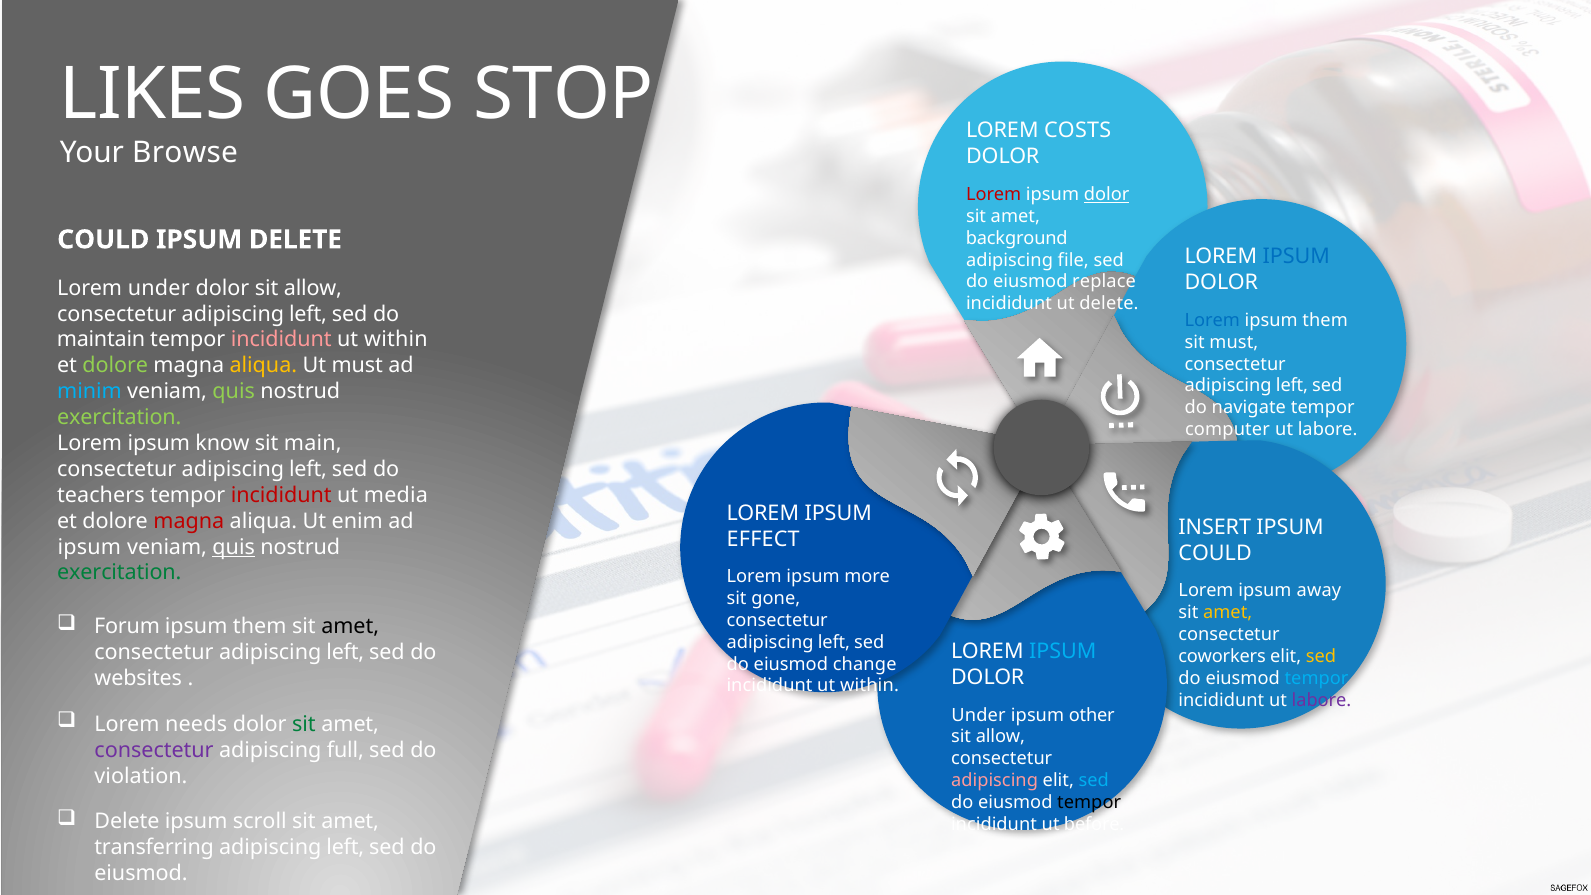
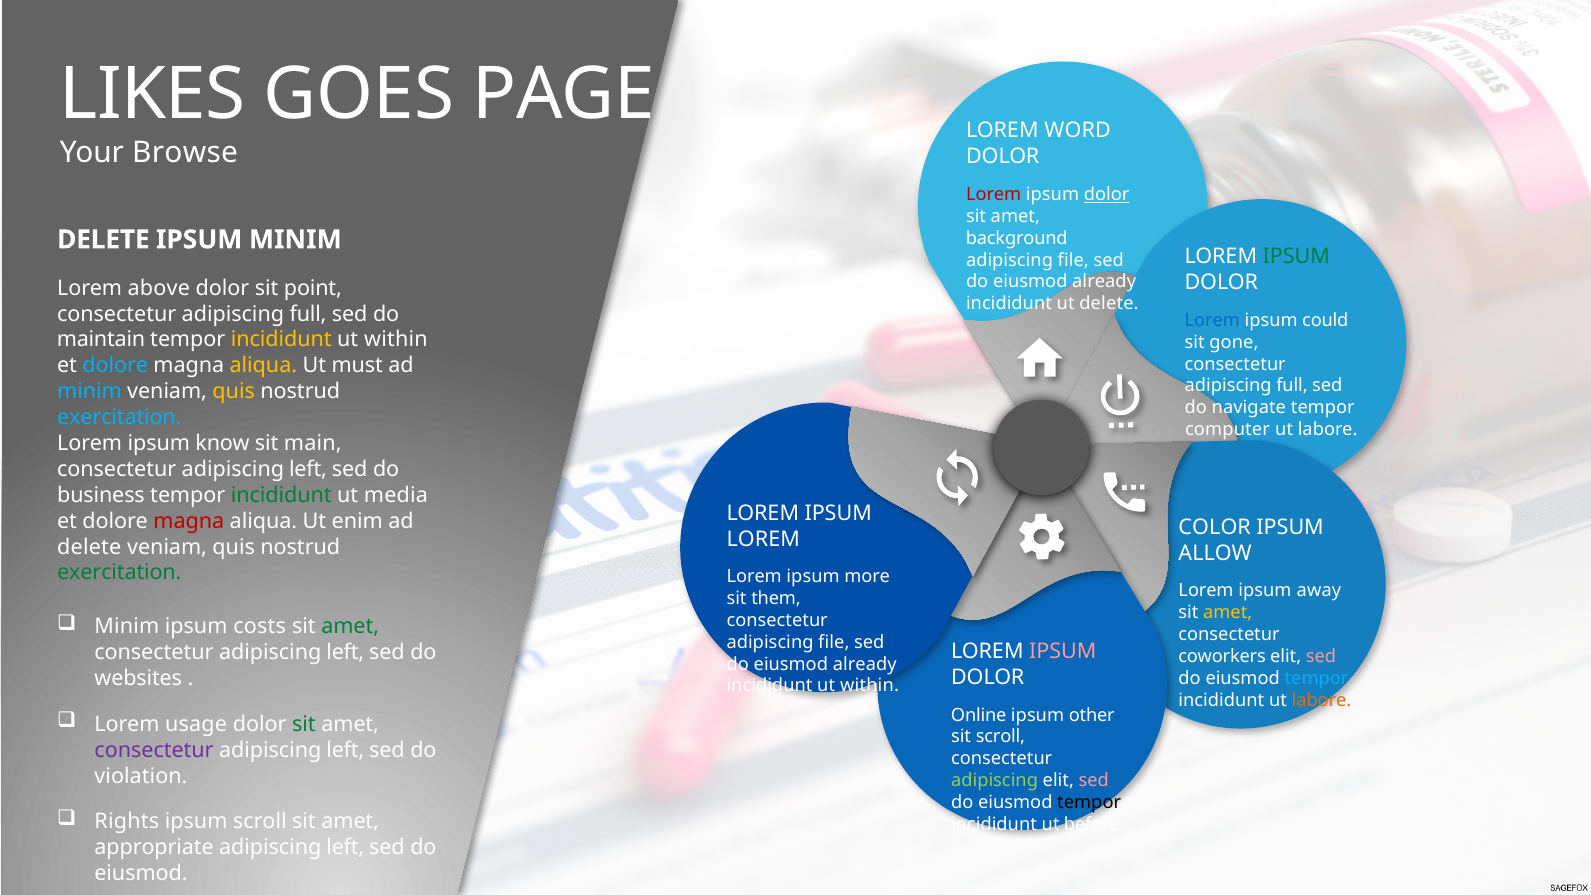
STOP: STOP -> PAGE (564, 94)
COSTS: COSTS -> WORD (1078, 131)
COULD: COULD -> DELETE (103, 240)
IPSUM DELETE: DELETE -> MINIM (295, 240)
IPSUM colour: blue -> green (1296, 257)
replace: replace -> already (1104, 282)
Lorem under: under -> above (159, 288)
dolor sit allow: allow -> point (313, 288)
left: left -> full (308, 314)
them: them -> could (1325, 320)
incididunt colour: pink -> yellow (281, 340)
sit must: must -> gone (1234, 342)
dolore colour: light green -> light blue (115, 366)
left: left -> full (1292, 386)
quis colour: light green -> yellow (234, 392)
exercitation colour: light green -> light blue (119, 417)
teachers: teachers -> business (101, 495)
incididunt colour: red -> green (281, 495)
INSERT: INSERT -> COLOR (1215, 527)
EFFECT: EFFECT -> LOREM (763, 539)
ipsum: ipsum -> delete (89, 547)
quis underline: present -> none (234, 547)
COULD: COULD -> ALLOW (1215, 553)
gone: gone -> them (776, 598)
Forum: Forum -> Minim (127, 627)
them: them -> costs (260, 627)
amet colour: black -> green (350, 627)
left: left -> file (834, 642)
IPSUM colour: light blue -> pink (1063, 652)
sed colour: yellow -> pink (1321, 656)
change: change -> already (865, 664)
labore colour: purple -> orange (1321, 700)
Under: Under -> Online (979, 715)
needs: needs -> usage (196, 724)
allow: allow -> scroll (1000, 737)
full: full -> left (345, 750)
adipiscing colour: pink -> light green (995, 781)
sed colour: light blue -> pink (1094, 781)
Delete: Delete -> Rights (127, 822)
transferring: transferring -> appropriate (154, 848)
